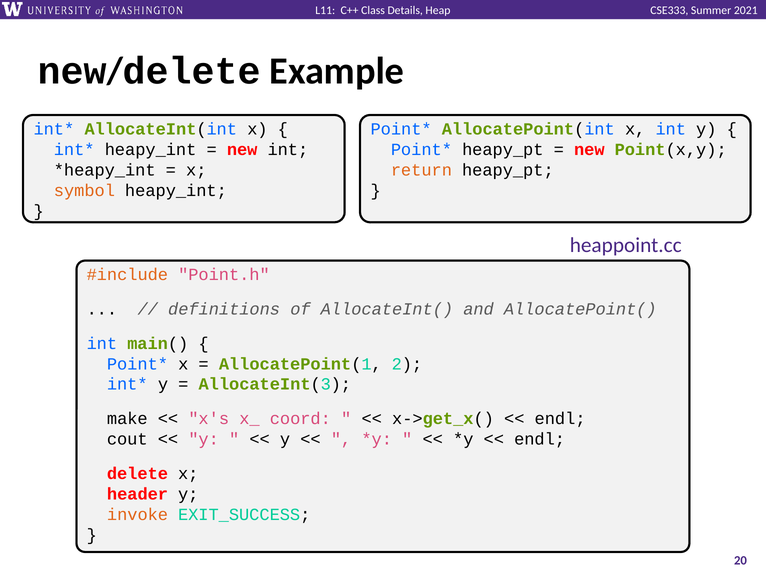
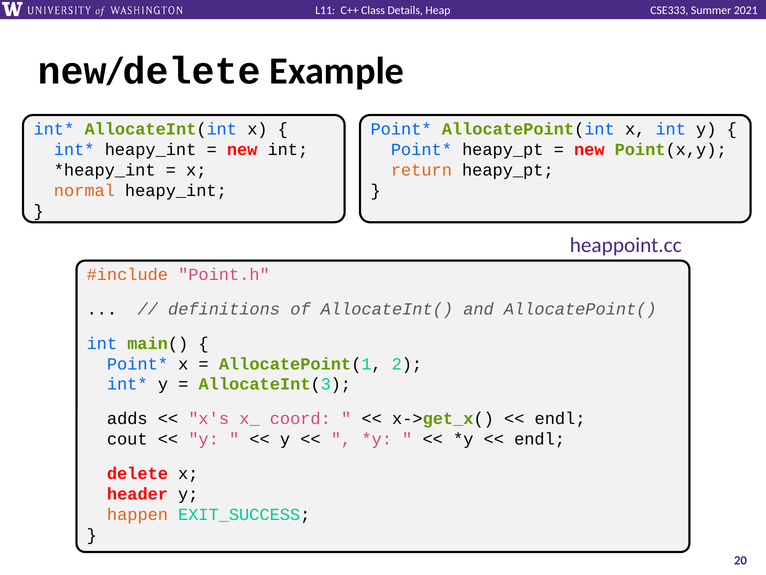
symbol: symbol -> normal (84, 190)
make: make -> adds (127, 418)
invoke: invoke -> happen (138, 514)
